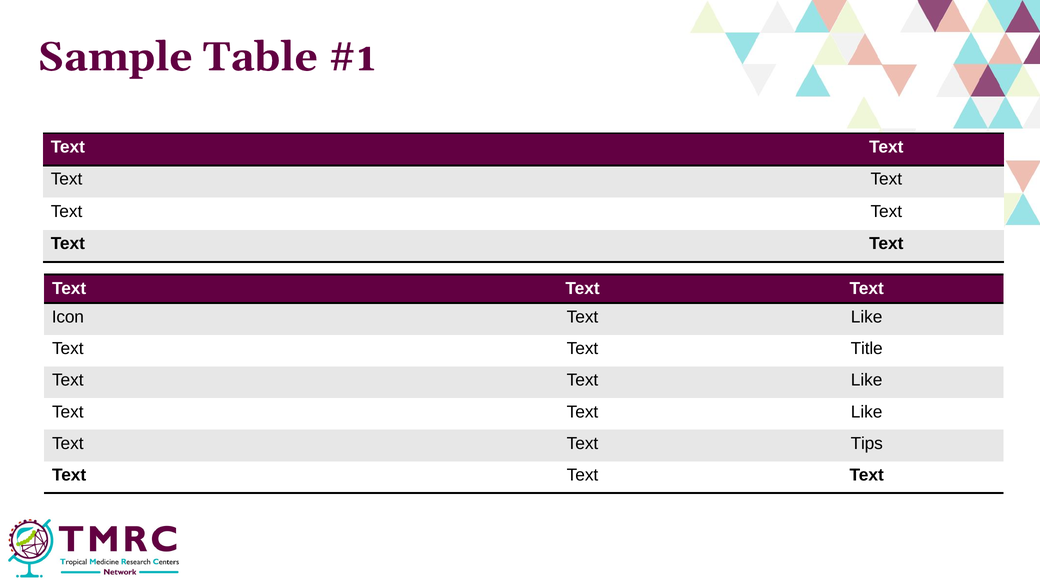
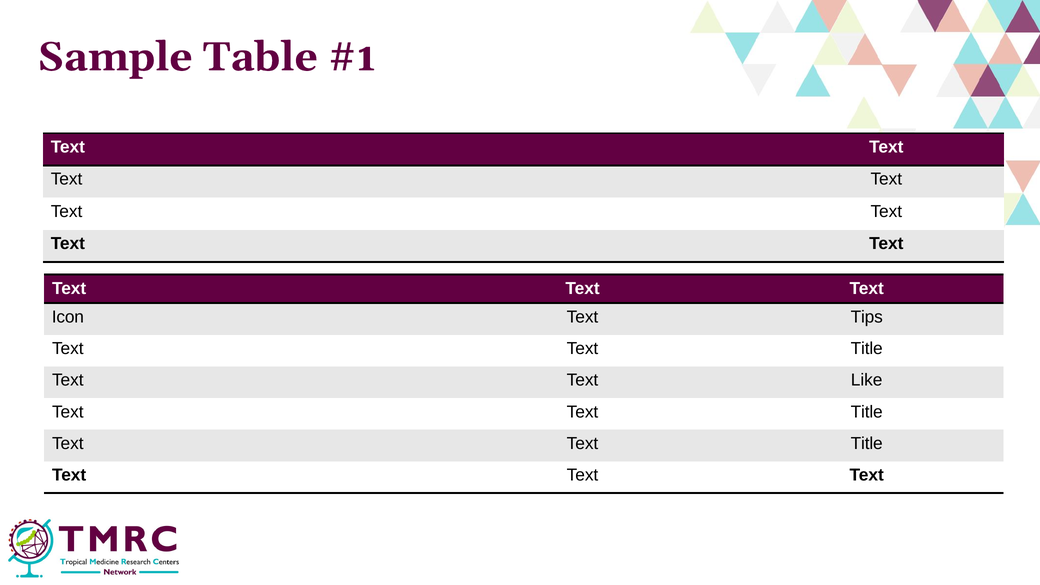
Like: Like -> Tips (867, 317)
Like: Like -> Title (867, 412)
Tips: Tips -> Title (867, 443)
